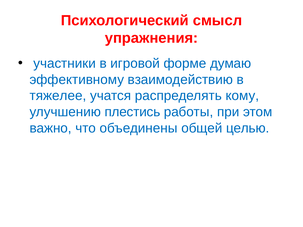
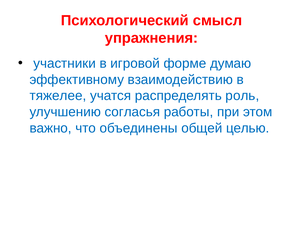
кому: кому -> роль (242, 96)
плестись: плестись -> согласья (132, 112)
